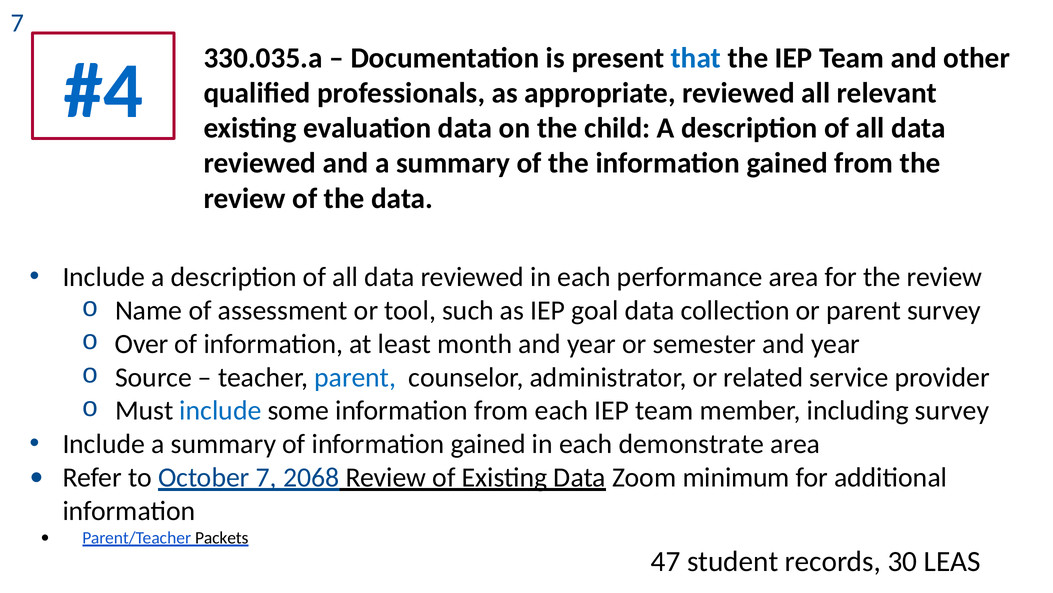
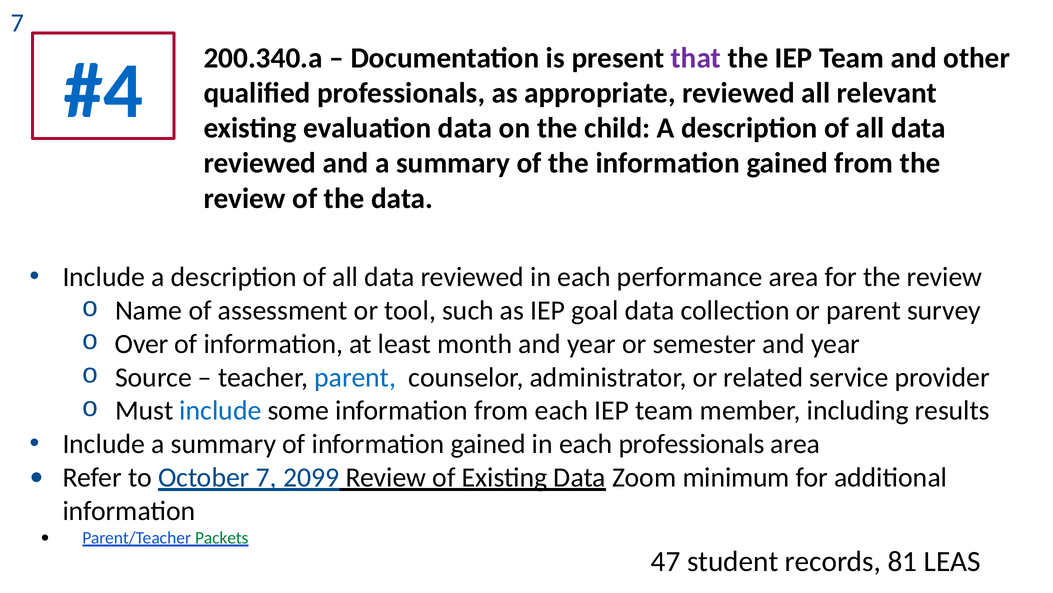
330.035.a: 330.035.a -> 200.340.a (263, 58)
that colour: blue -> purple (696, 58)
including survey: survey -> results (952, 410)
each demonstrate: demonstrate -> professionals (692, 444)
2068: 2068 -> 2099 (311, 477)
Packets colour: black -> green (222, 537)
30: 30 -> 81 (902, 561)
